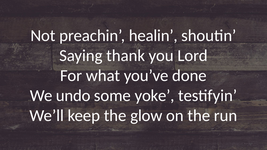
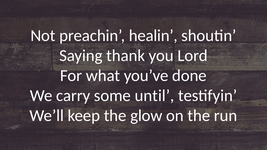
undo: undo -> carry (73, 96)
yoke: yoke -> until (154, 96)
